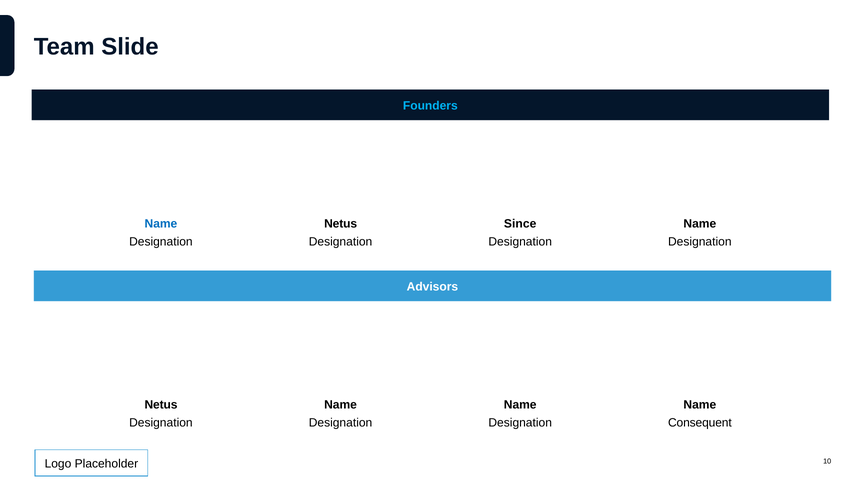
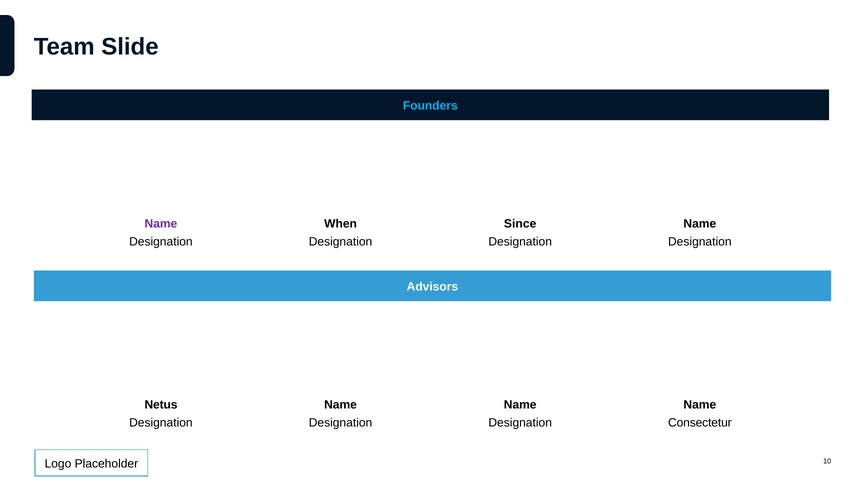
Name colour: blue -> purple (161, 224)
Netus: Netus -> When (341, 224)
Consequent: Consequent -> Consectetur (700, 423)
